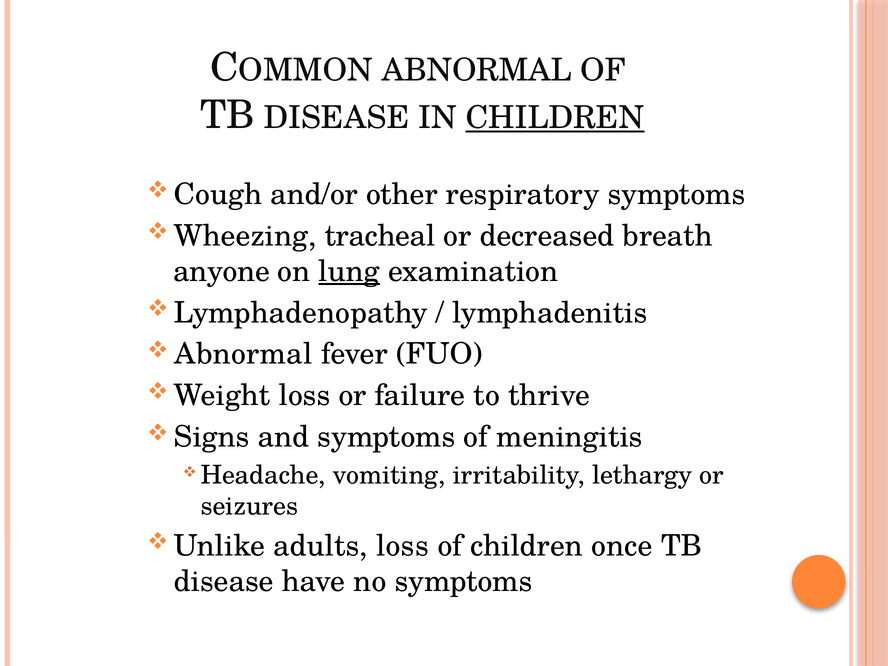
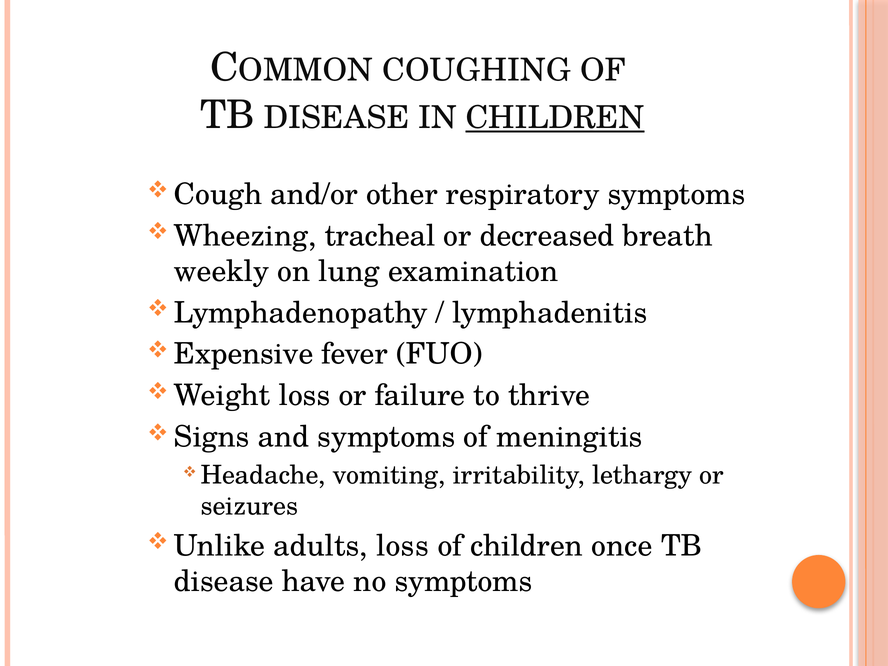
ABNORMAL: ABNORMAL -> COUGHING (477, 70)
anyone: anyone -> weekly (222, 271)
lung underline: present -> none (349, 271)
Abnormal: Abnormal -> Expensive (244, 354)
